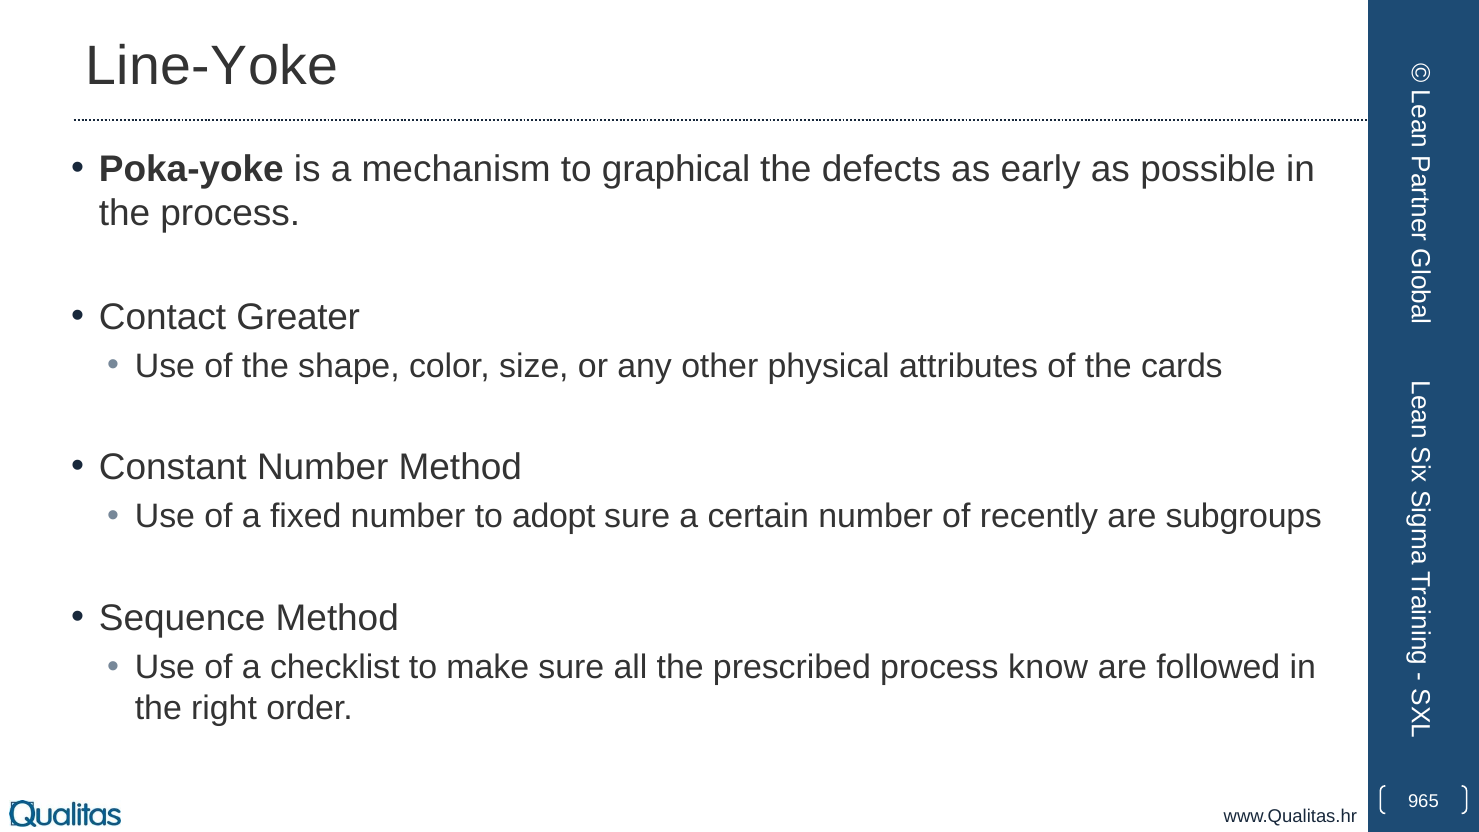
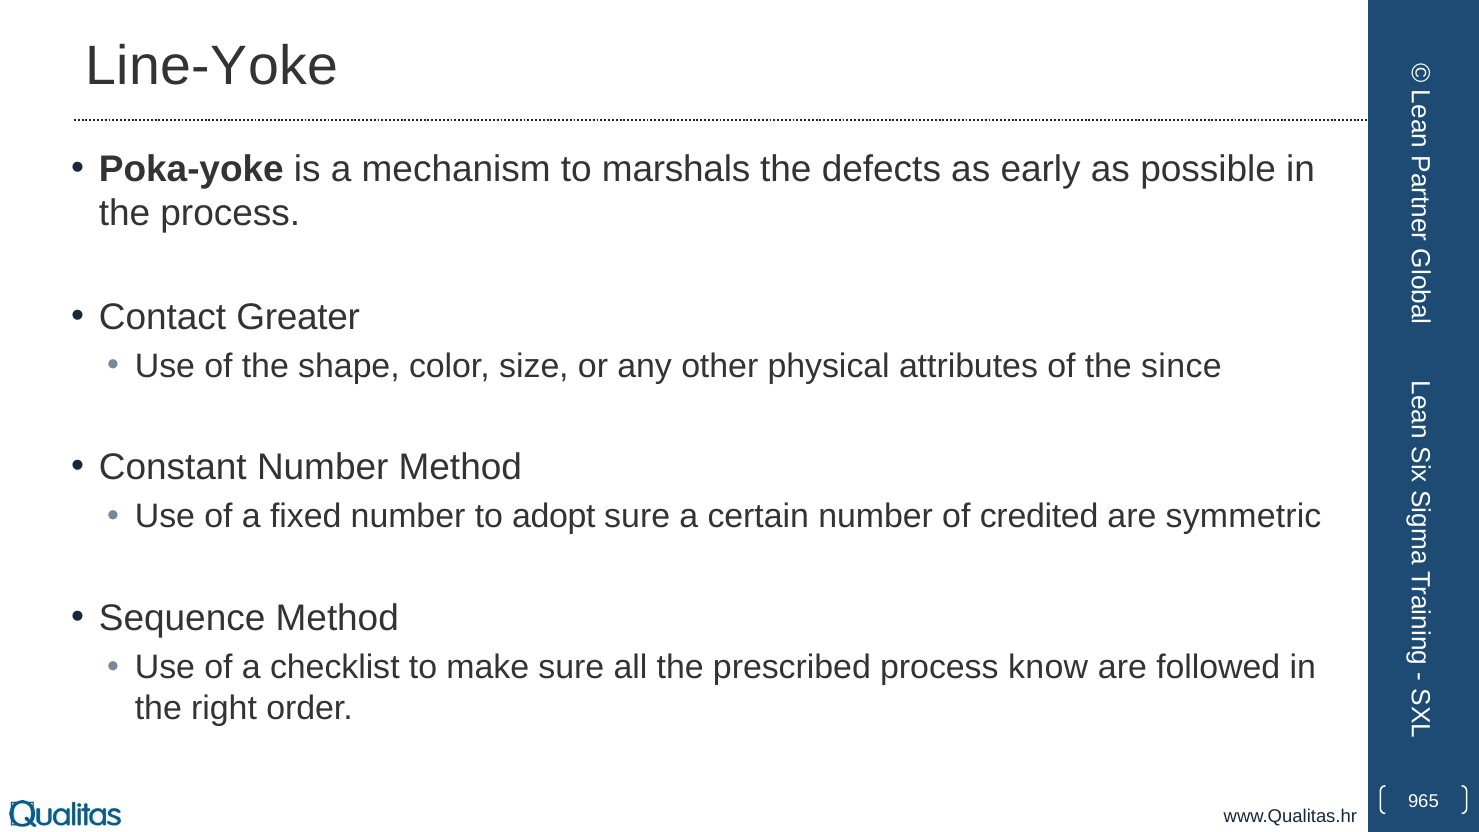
graphical: graphical -> marshals (676, 169)
cards: cards -> since (1181, 366)
recently: recently -> credited (1039, 517)
subgroups: subgroups -> symmetric (1244, 517)
